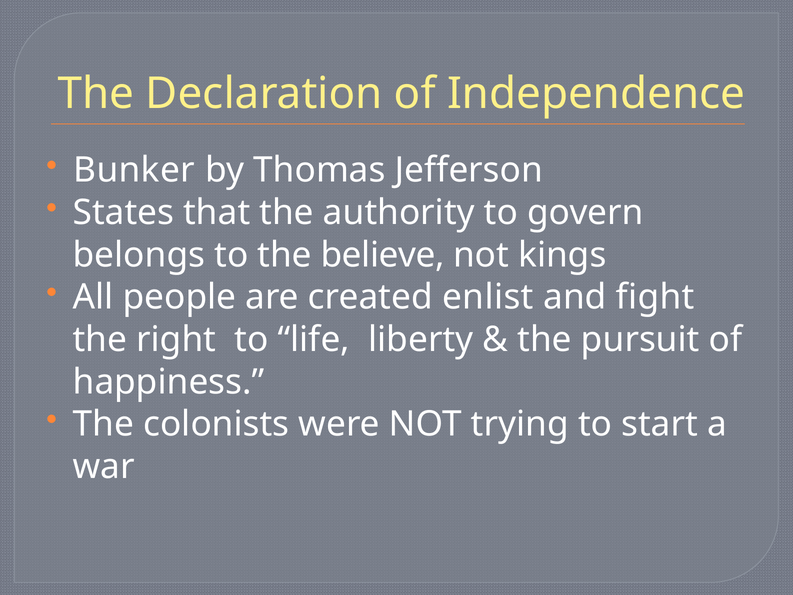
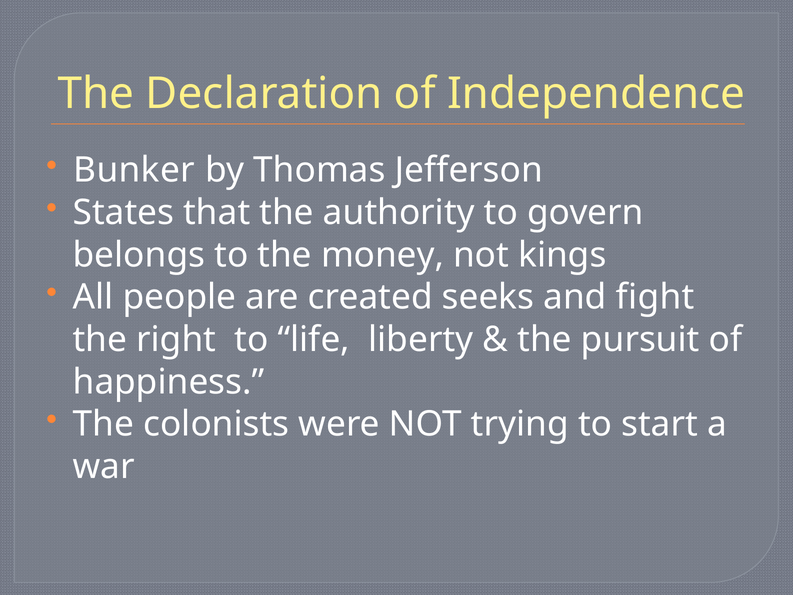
believe: believe -> money (383, 255)
enlist: enlist -> seeks (488, 297)
